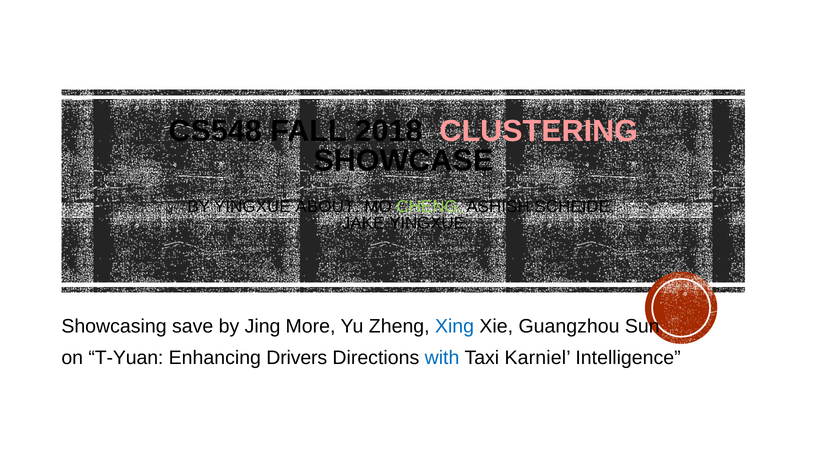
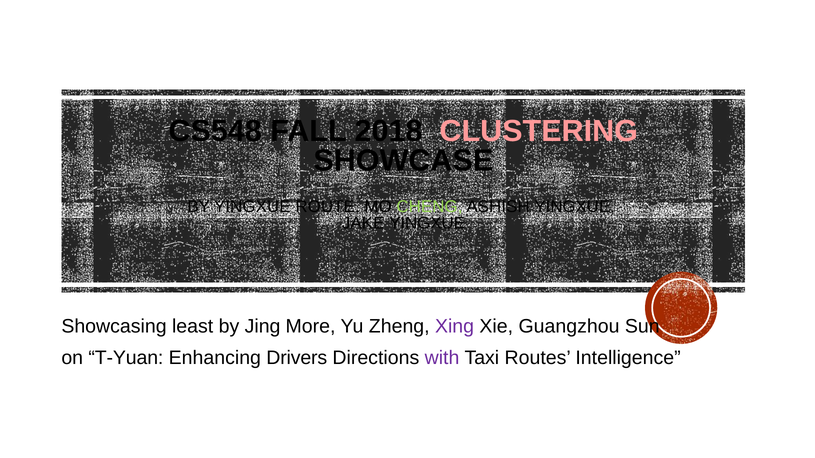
ABOUT: ABOUT -> ROUTE (327, 207)
ASHISH SCHEIDE: SCHEIDE -> YINGXUE (575, 207)
save: save -> least (193, 327)
Xing colour: blue -> purple (455, 327)
with colour: blue -> purple (442, 358)
Karniel: Karniel -> Routes (538, 358)
